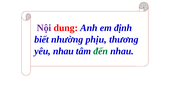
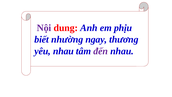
định: định -> phịu (123, 28)
phịu: phịu -> ngay (96, 39)
đến colour: green -> purple (101, 51)
